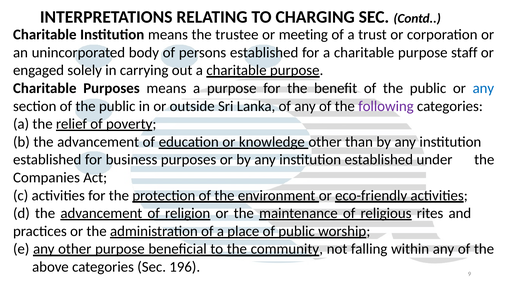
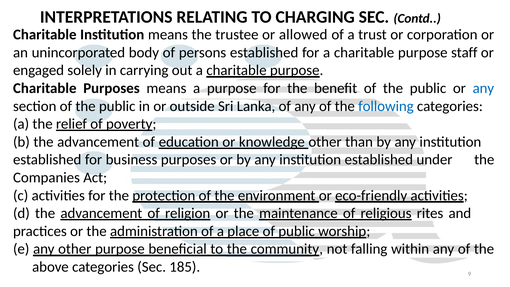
meeting: meeting -> allowed (303, 35)
following colour: purple -> blue (386, 106)
196: 196 -> 185 (185, 267)
